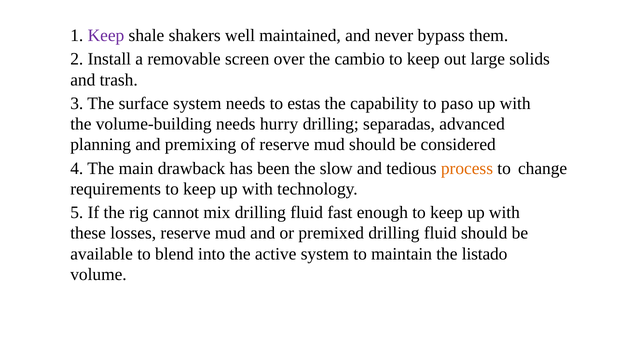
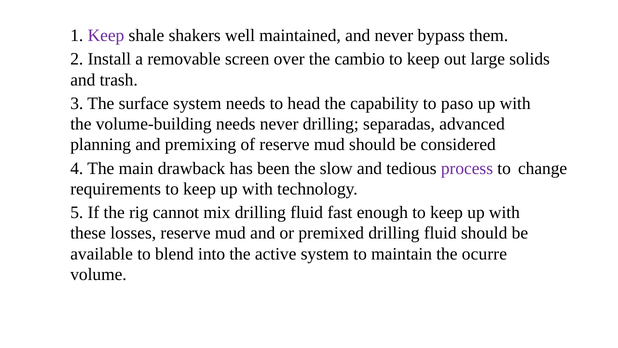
estas: estas -> head (304, 103)
needs hurry: hurry -> never (279, 124)
process colour: orange -> purple (467, 168)
listado: listado -> ocurre (484, 254)
